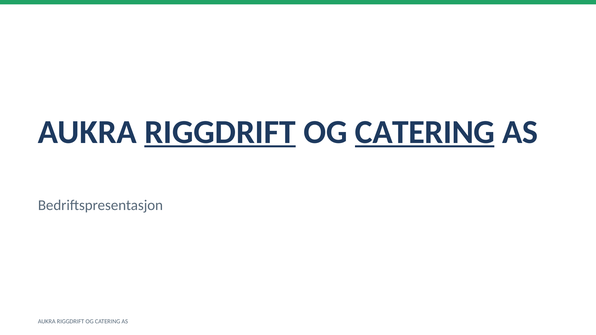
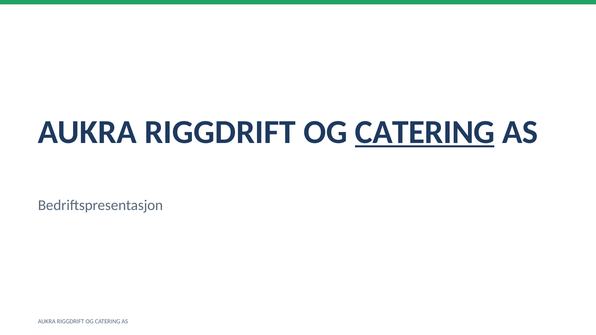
RIGGDRIFT underline: present -> none (220, 132)
